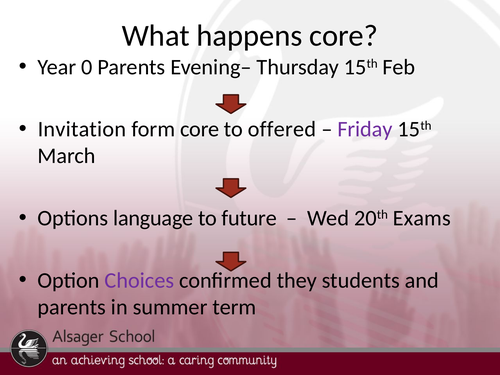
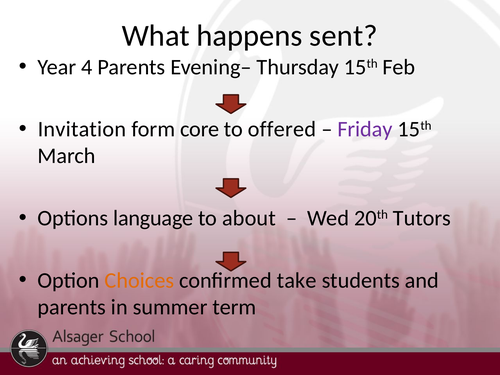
happens core: core -> sent (343, 36)
0: 0 -> 4 (87, 67)
future: future -> about (249, 218)
Exams: Exams -> Tutors (422, 218)
Choices colour: purple -> orange (139, 280)
they: they -> take (297, 280)
